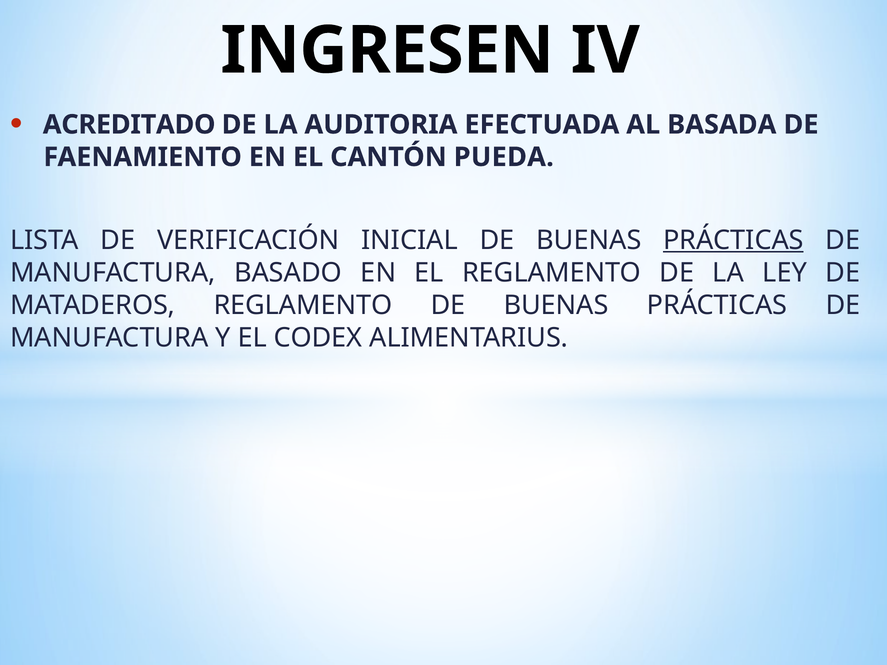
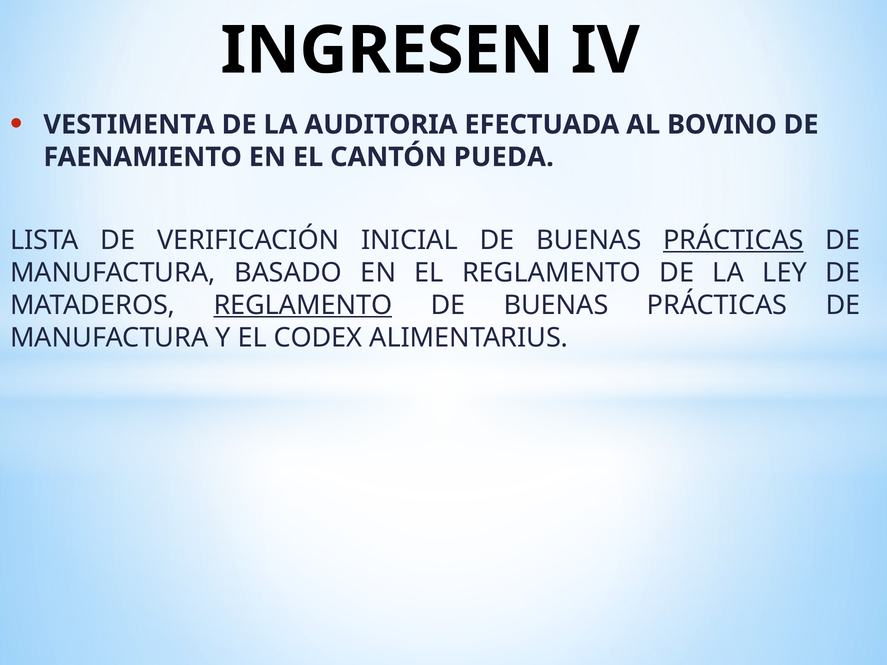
ACREDITADO: ACREDITADO -> VESTIMENTA (129, 125)
BASADA: BASADA -> BOVINO (722, 125)
REGLAMENTO underline: none -> present (303, 305)
